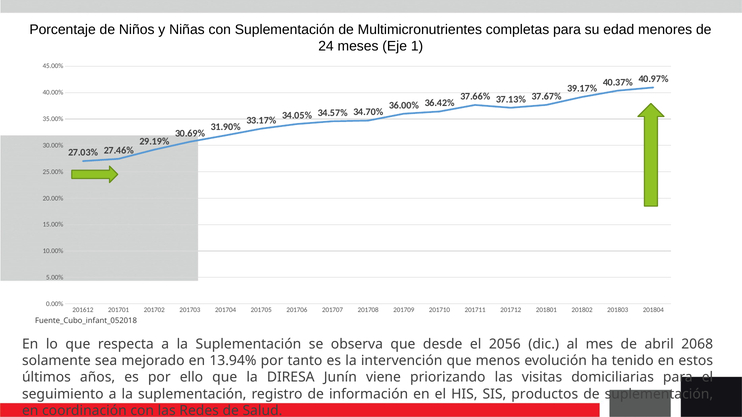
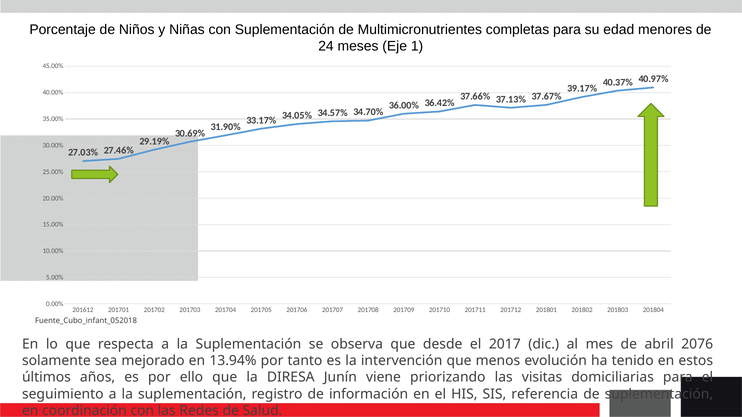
2056: 2056 -> 2017 (505, 344)
2068: 2068 -> 2076 (697, 344)
productos: productos -> referencia (545, 394)
